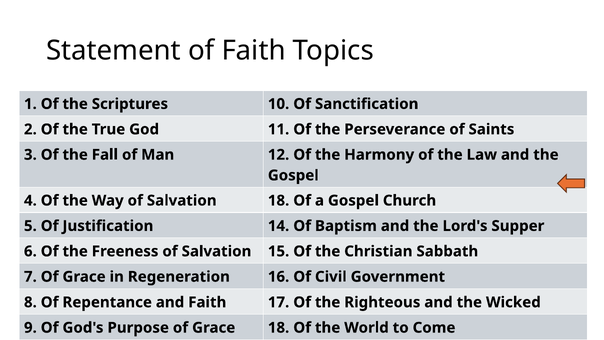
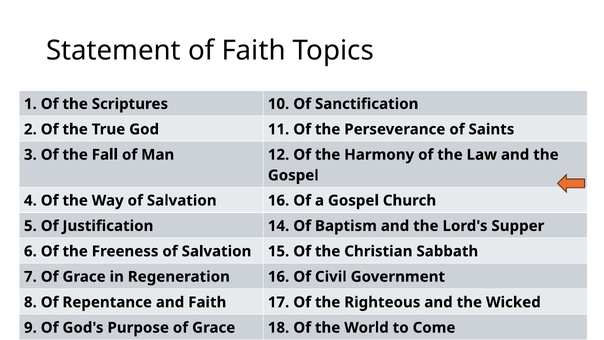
Salvation 18: 18 -> 16 (279, 200)
